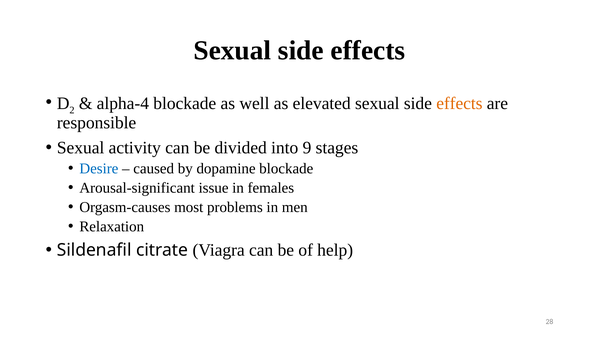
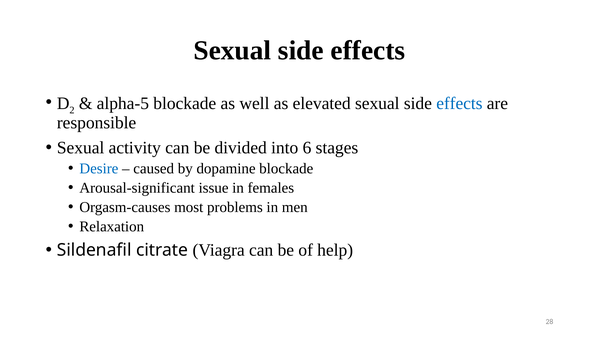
alpha-4: alpha-4 -> alpha-5 (123, 103)
effects colour: orange -> blue (459, 103)
9: 9 -> 6 (307, 148)
